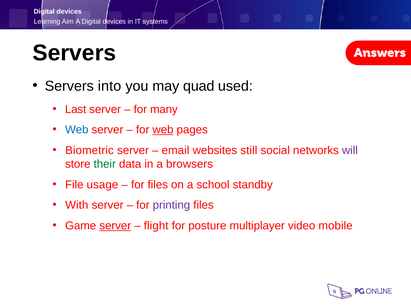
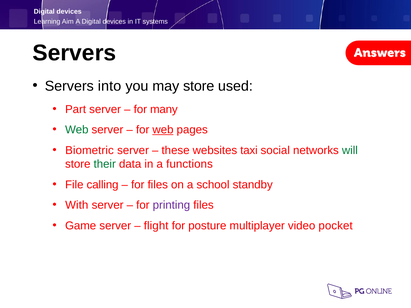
may quad: quad -> store (199, 86)
Last: Last -> Part (76, 109)
Web colour: blue -> green (77, 130)
email: email -> these (176, 150)
still: still -> taxi (249, 150)
will colour: purple -> green (350, 150)
browsers: browsers -> functions (190, 164)
usage: usage -> calling (103, 185)
server underline: present -> none (115, 226)
mobile: mobile -> pocket (336, 226)
